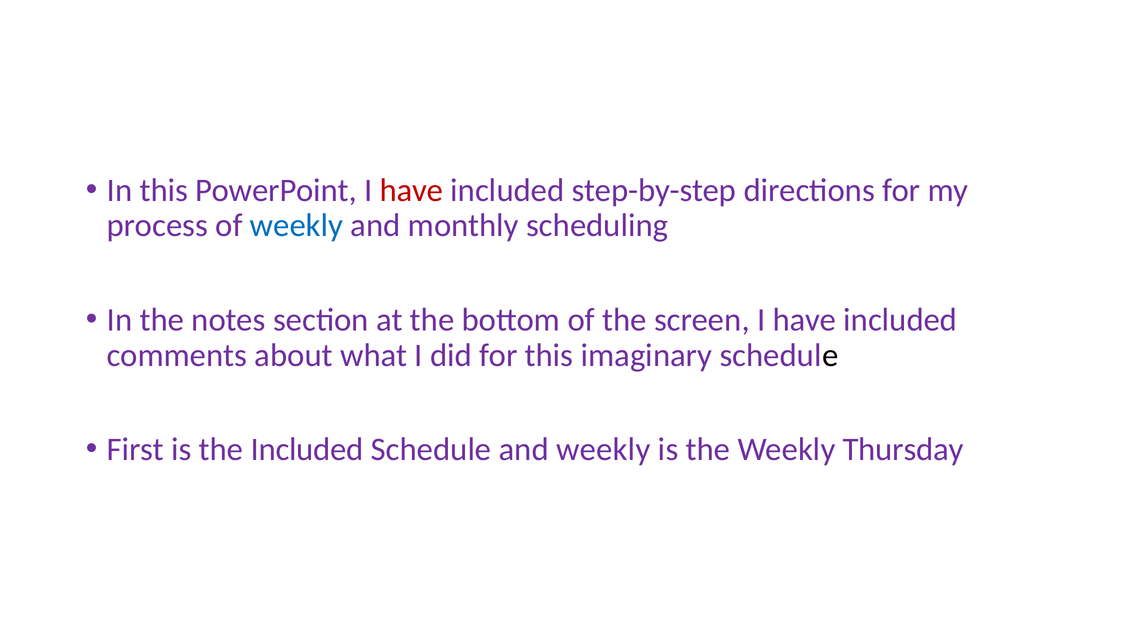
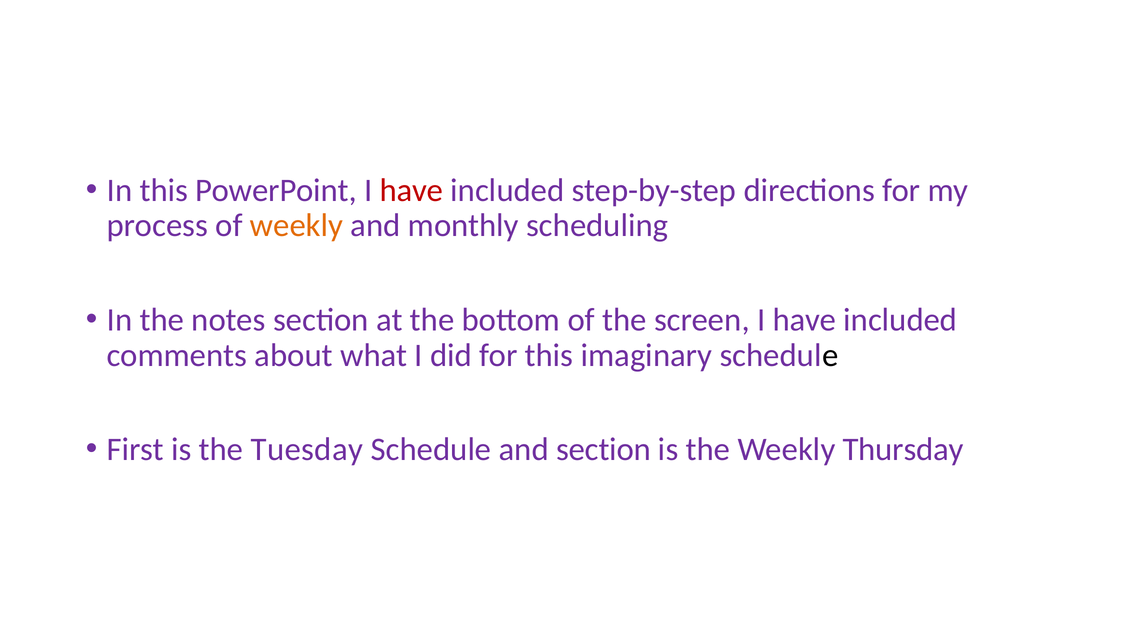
weekly colour: blue -> orange (297, 226)
the Included: Included -> Tuesday (307, 449)
and weekly: weekly -> section (604, 449)
